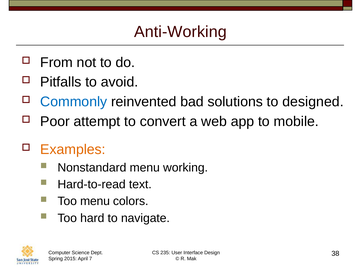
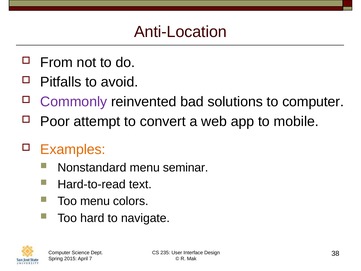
Anti-Working: Anti-Working -> Anti-Location (180, 32)
Commonly colour: blue -> purple (74, 102)
to designed: designed -> computer (313, 102)
working: working -> seminar (186, 167)
